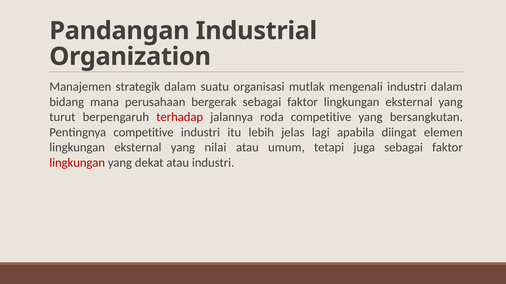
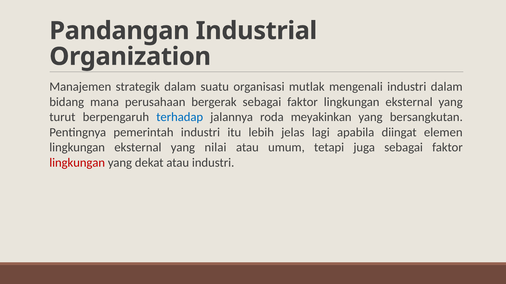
terhadap colour: red -> blue (180, 117)
roda competitive: competitive -> meyakinkan (321, 117)
Pentingnya competitive: competitive -> pemerintah (143, 133)
